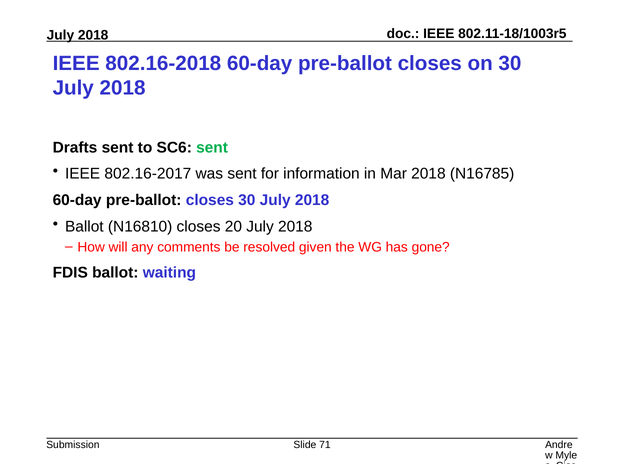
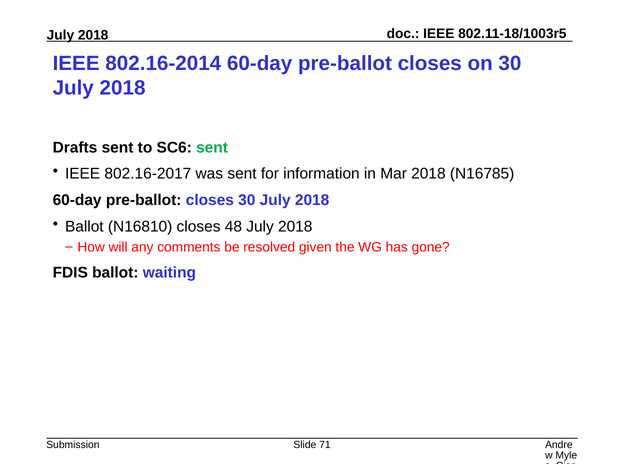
802.16-2018: 802.16-2018 -> 802.16-2014 (163, 63)
20: 20 -> 48 (233, 227)
